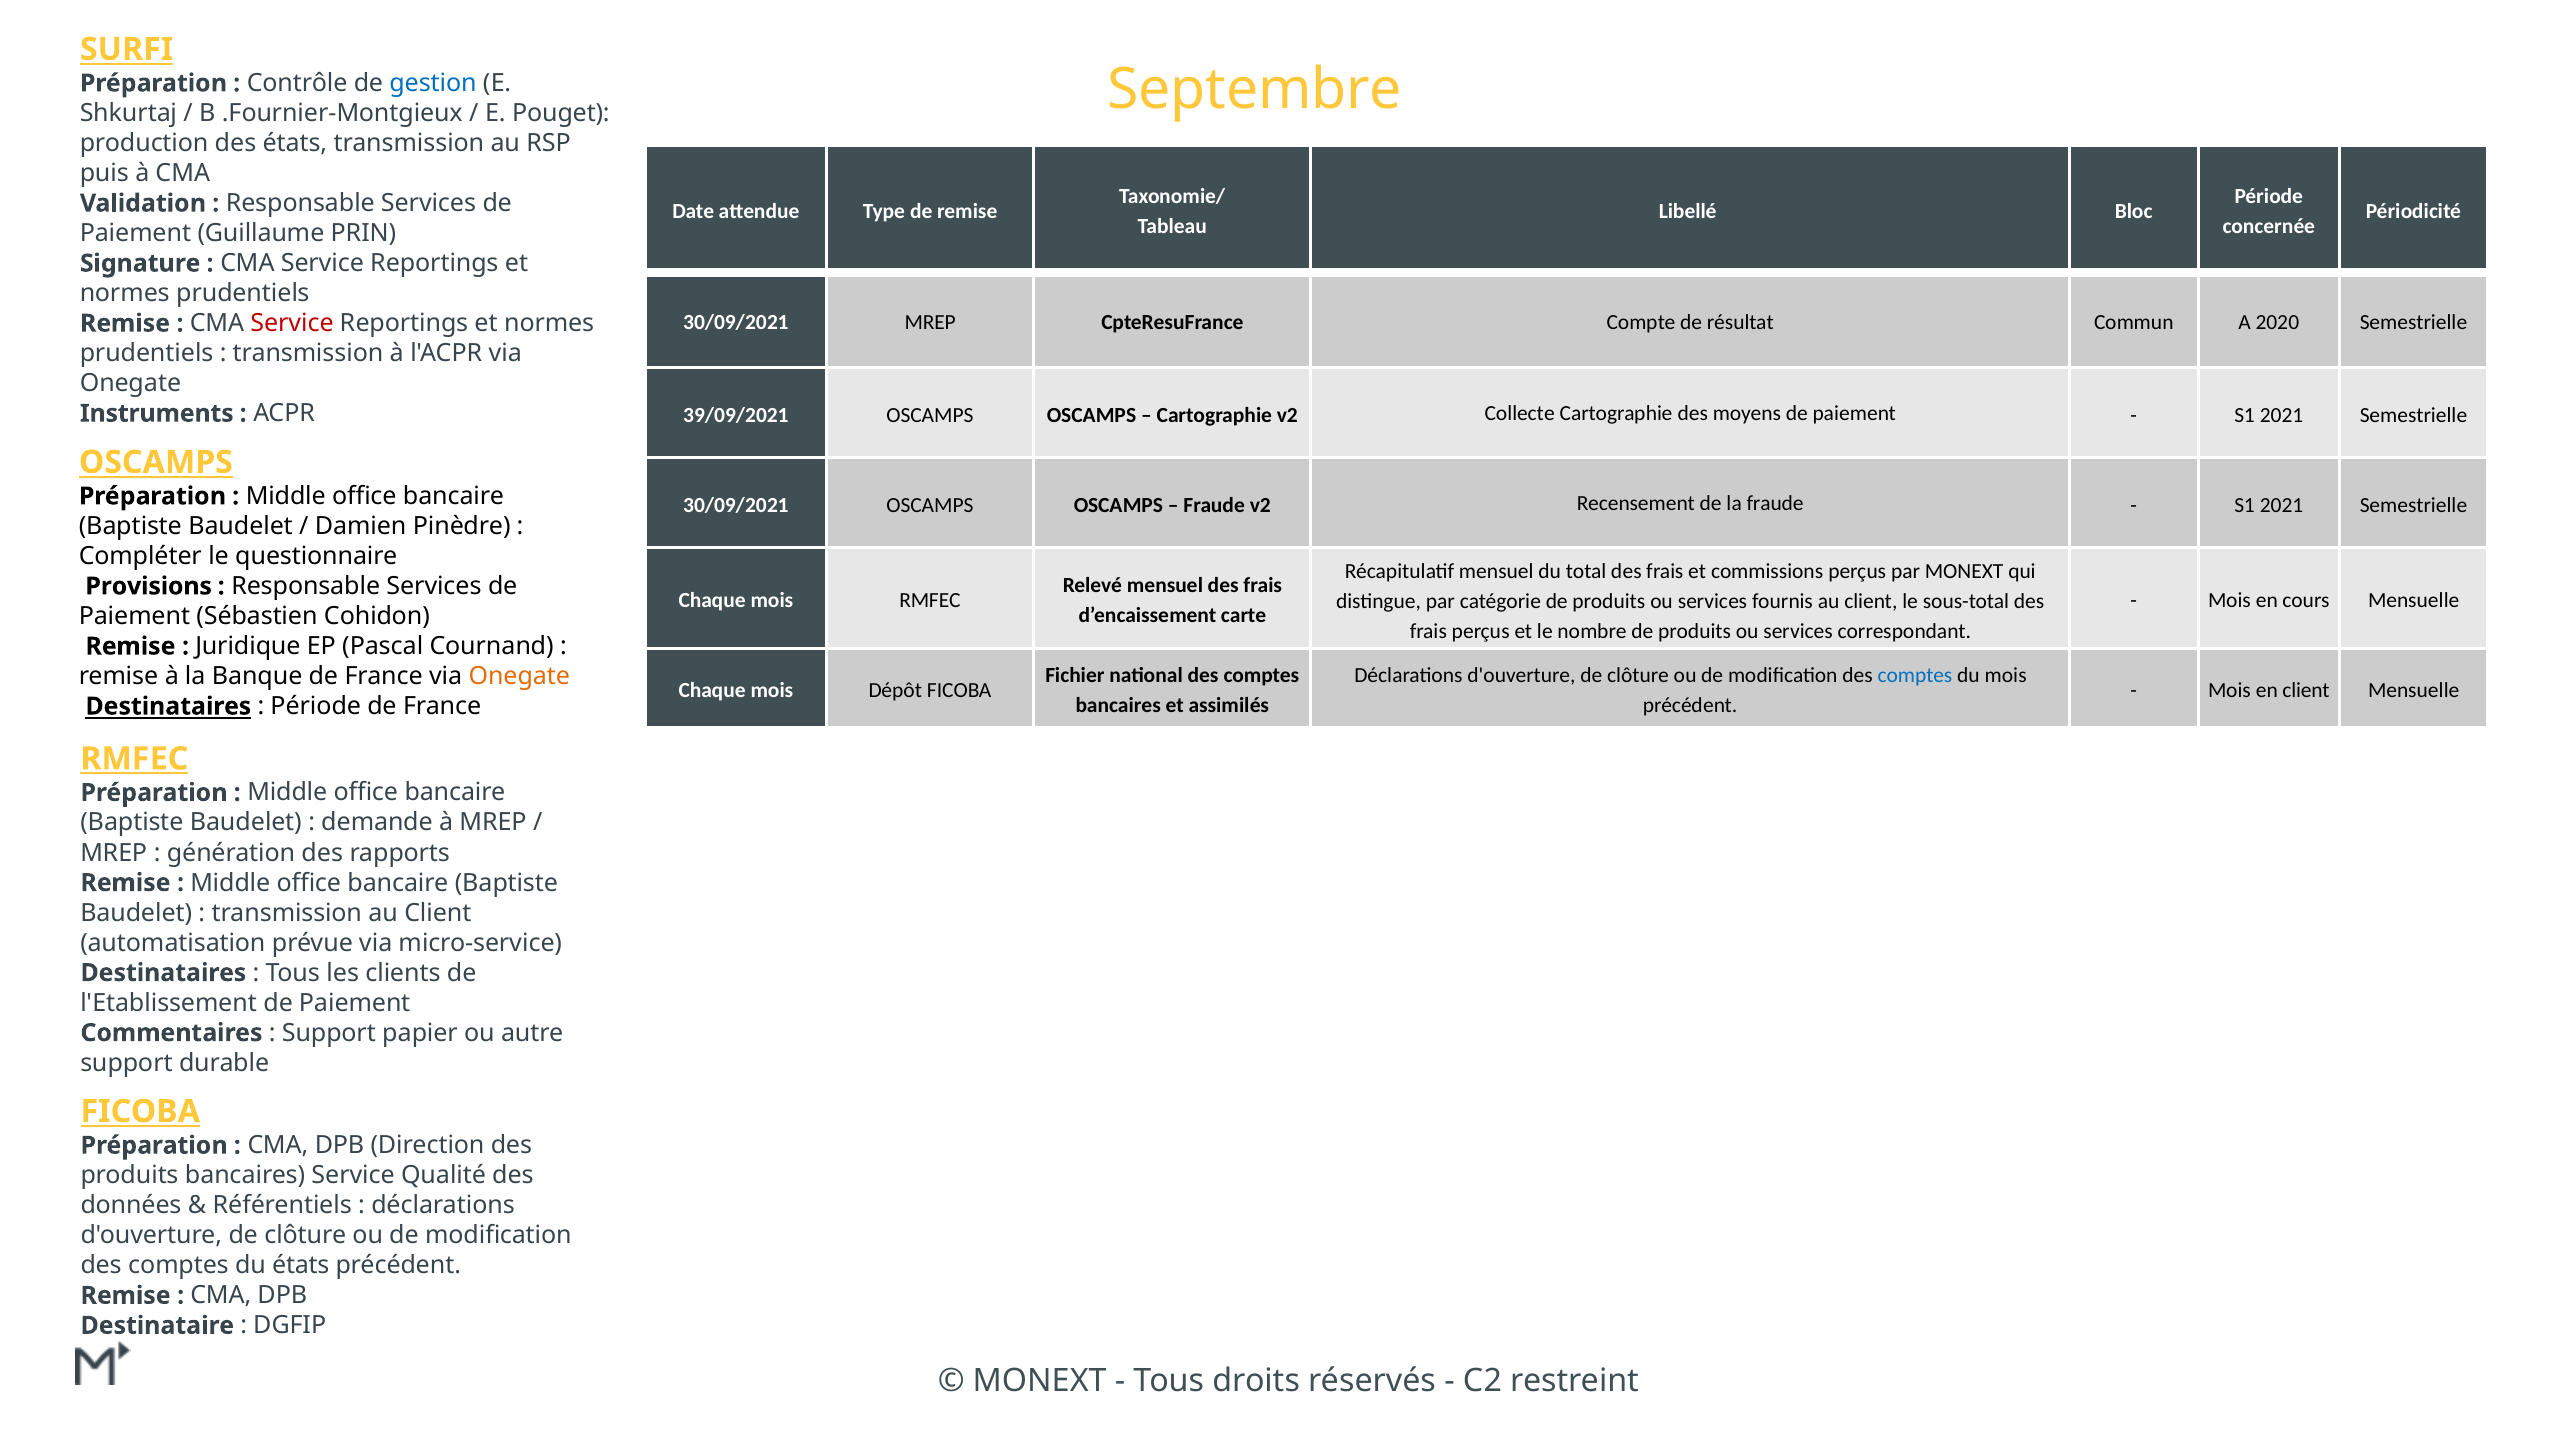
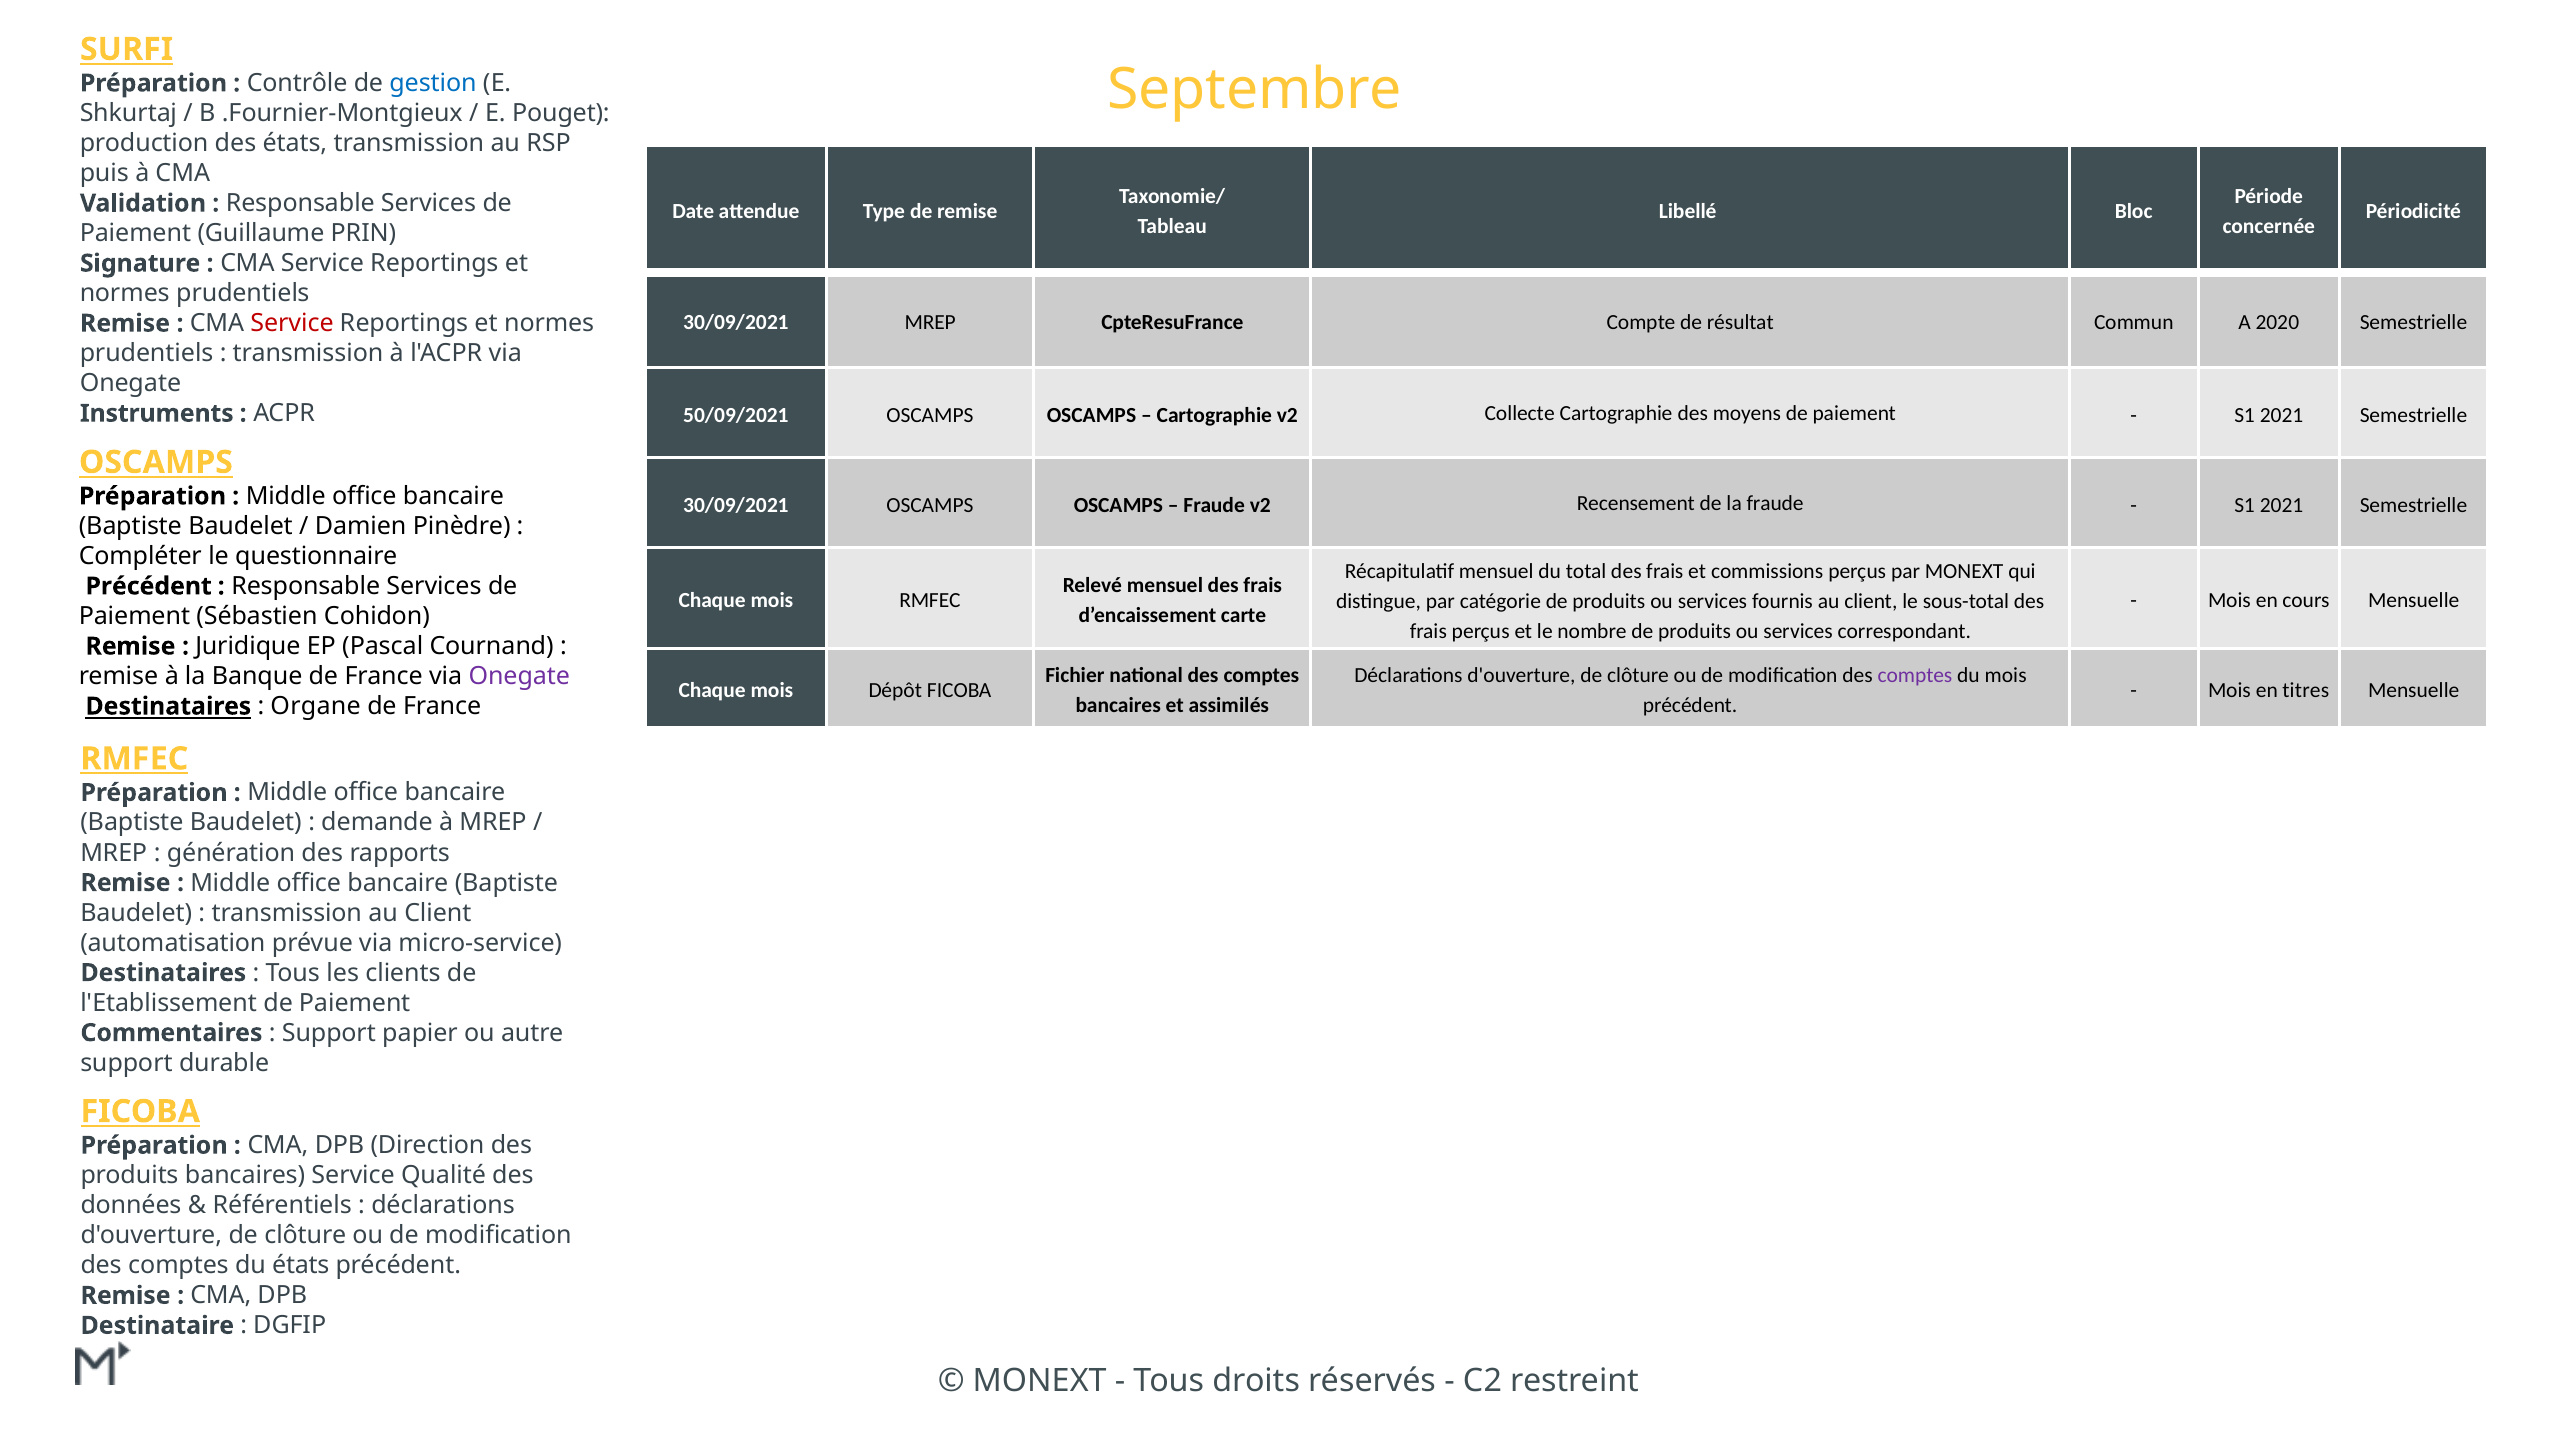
39/09/2021: 39/09/2021 -> 50/09/2021 (736, 415)
Provisions: Provisions -> Précédent (149, 586)
comptes colour: blue -> purple (1915, 675)
Onegate colour: orange -> purple (519, 676)
en client: client -> titres (2306, 690)
Période: Période -> Organe (316, 706)
